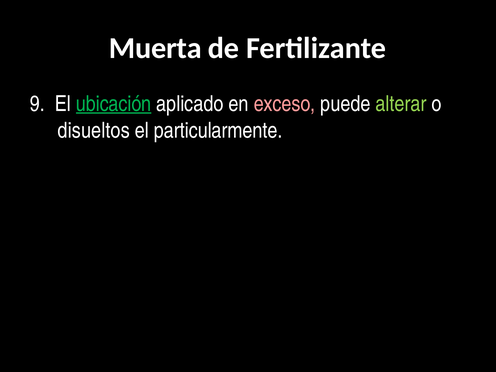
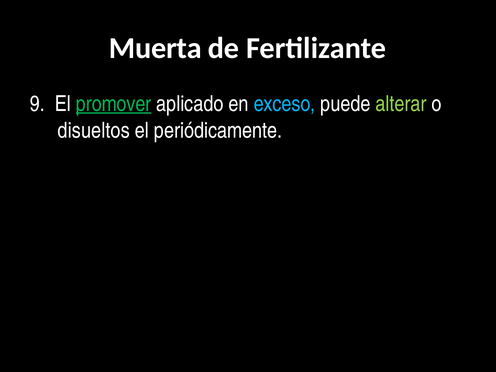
ubicación: ubicación -> promover (114, 104)
exceso colour: pink -> light blue (285, 104)
particularmente: particularmente -> periódicamente (218, 131)
